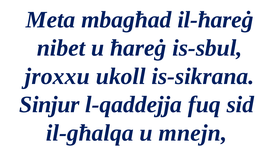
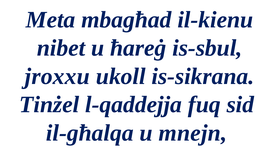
il-ħareġ: il-ħareġ -> il-kienu (215, 20)
Sinjur: Sinjur -> Tinżel (49, 104)
